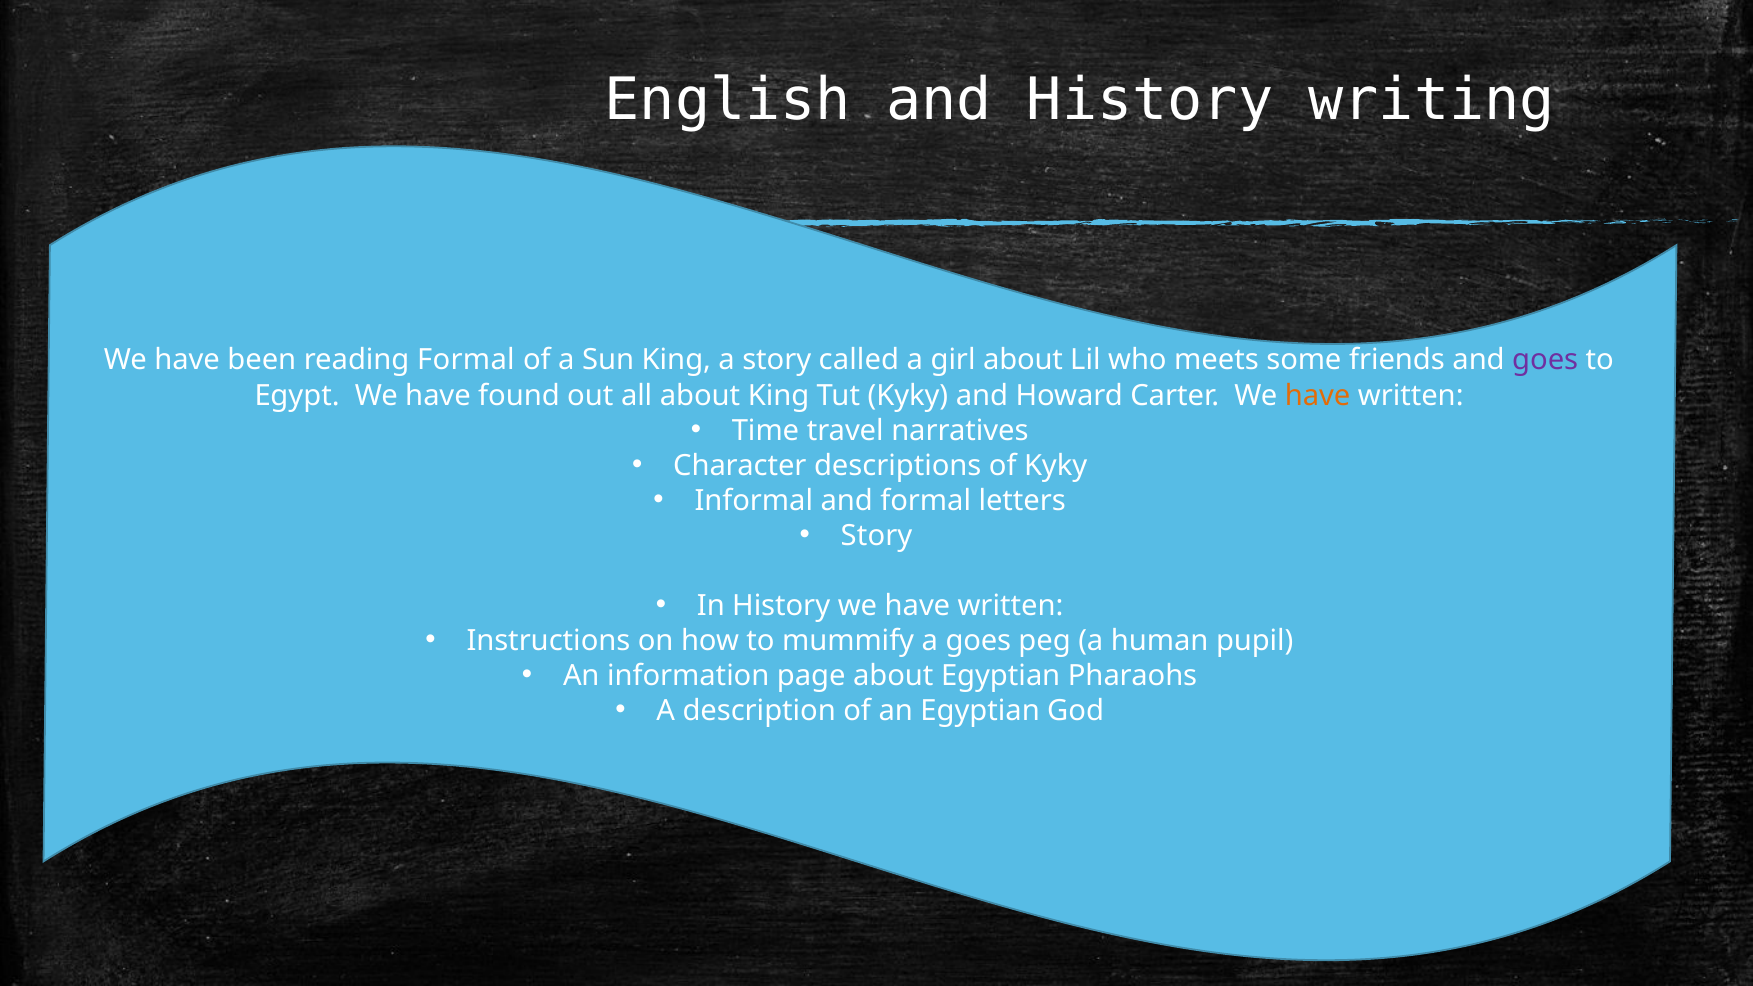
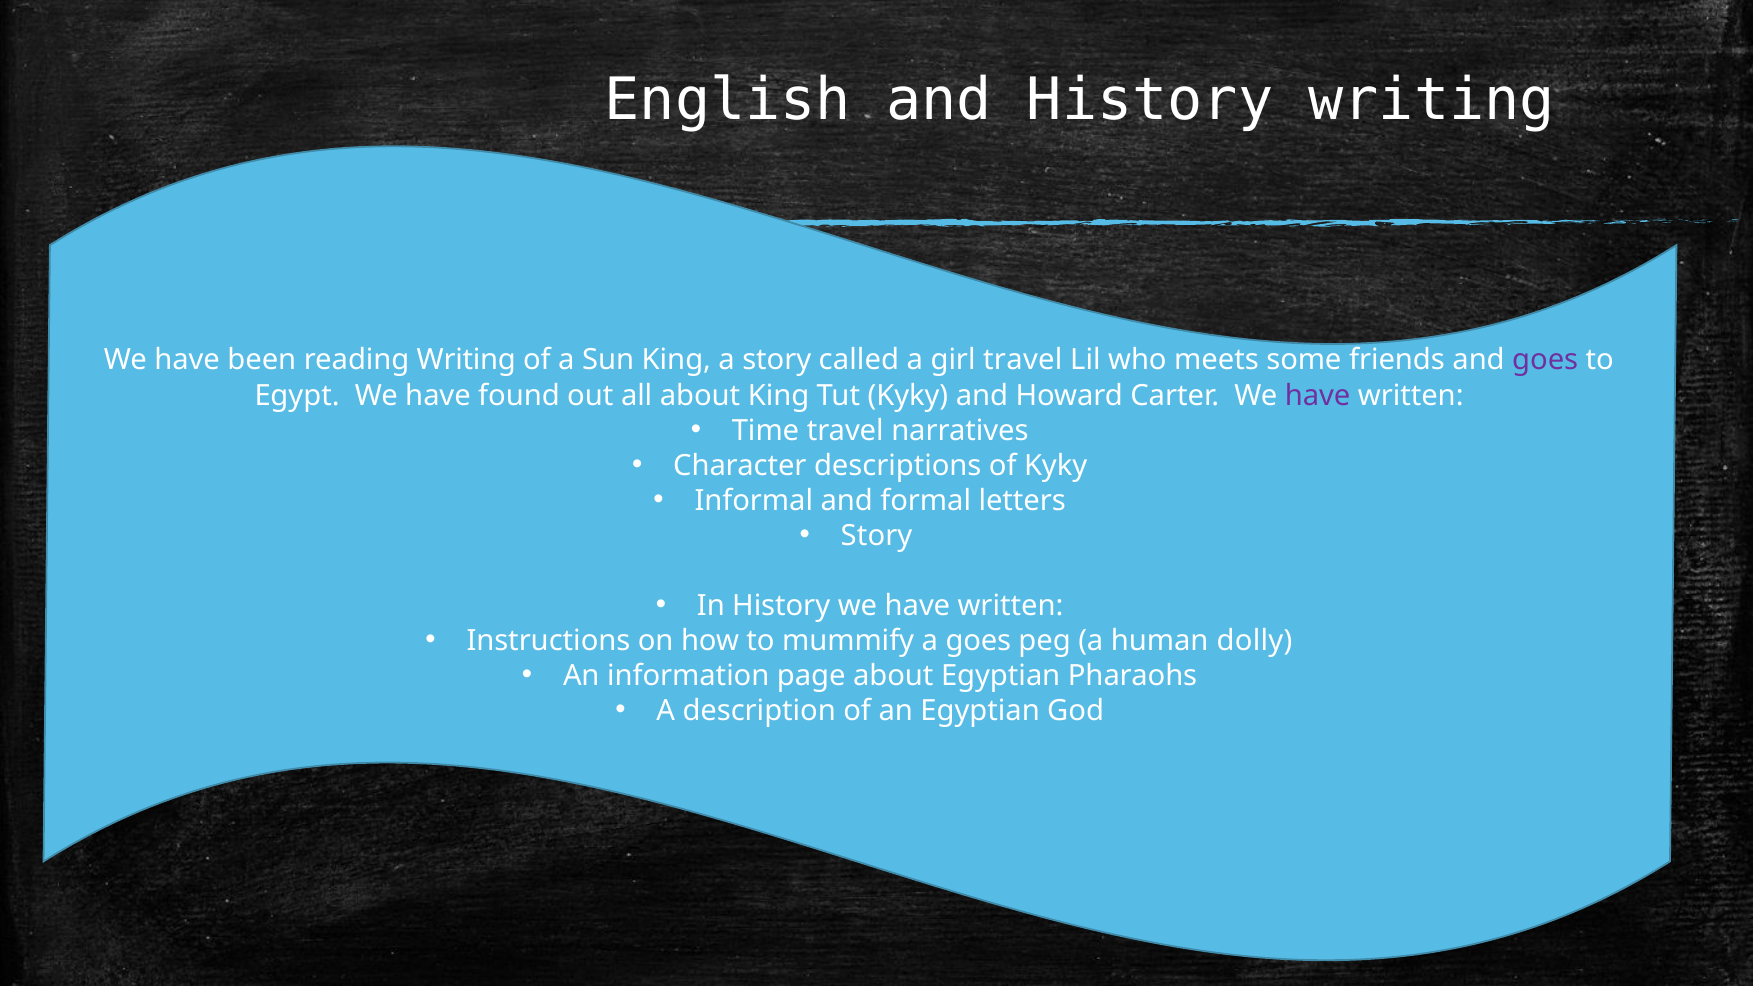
reading Formal: Formal -> Writing (466, 360)
girl about: about -> travel (1023, 360)
have colour: orange -> purple (1318, 396)
pupil: pupil -> dolly (1254, 641)
